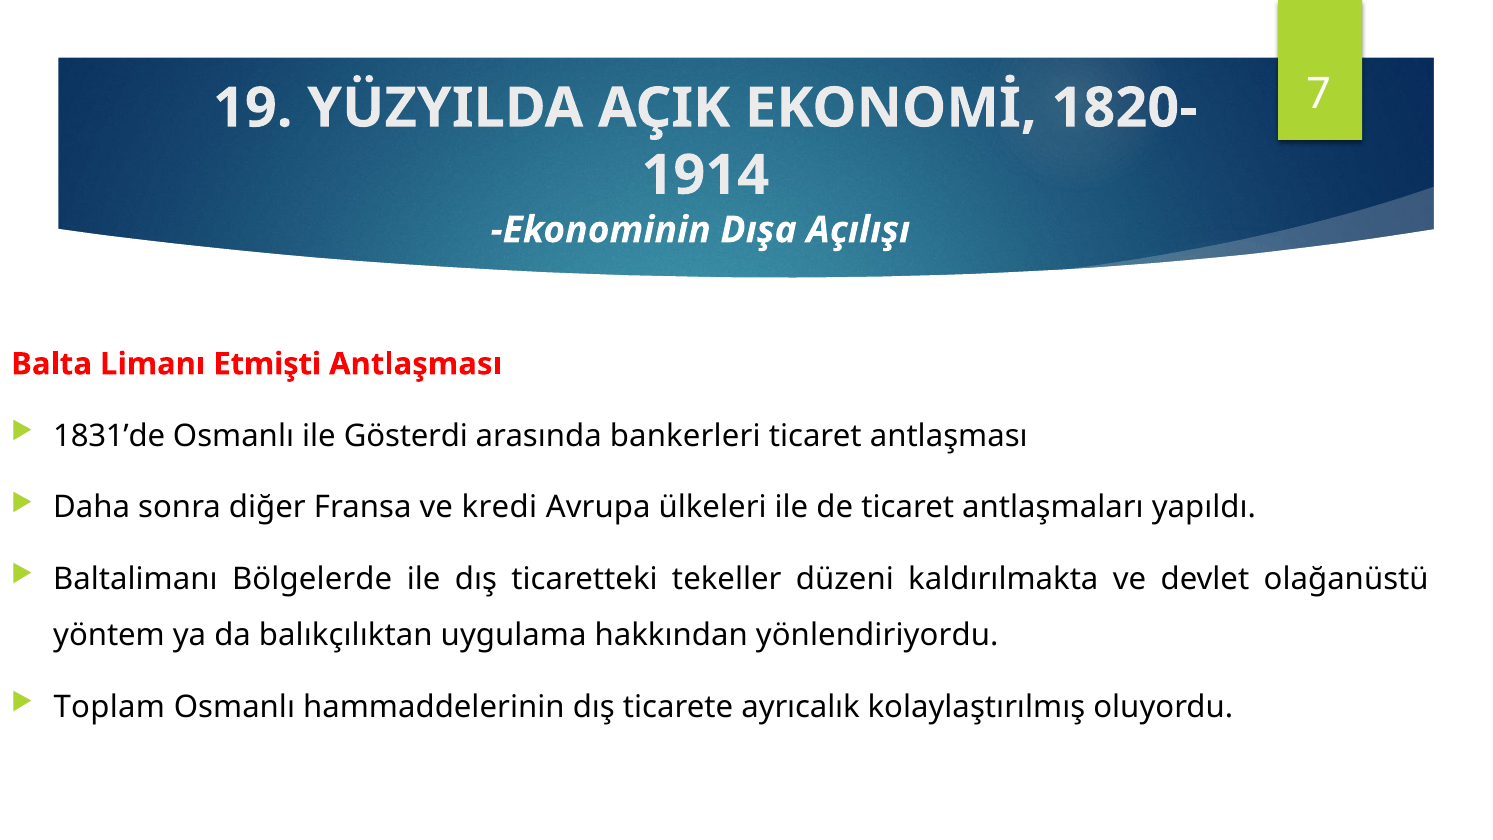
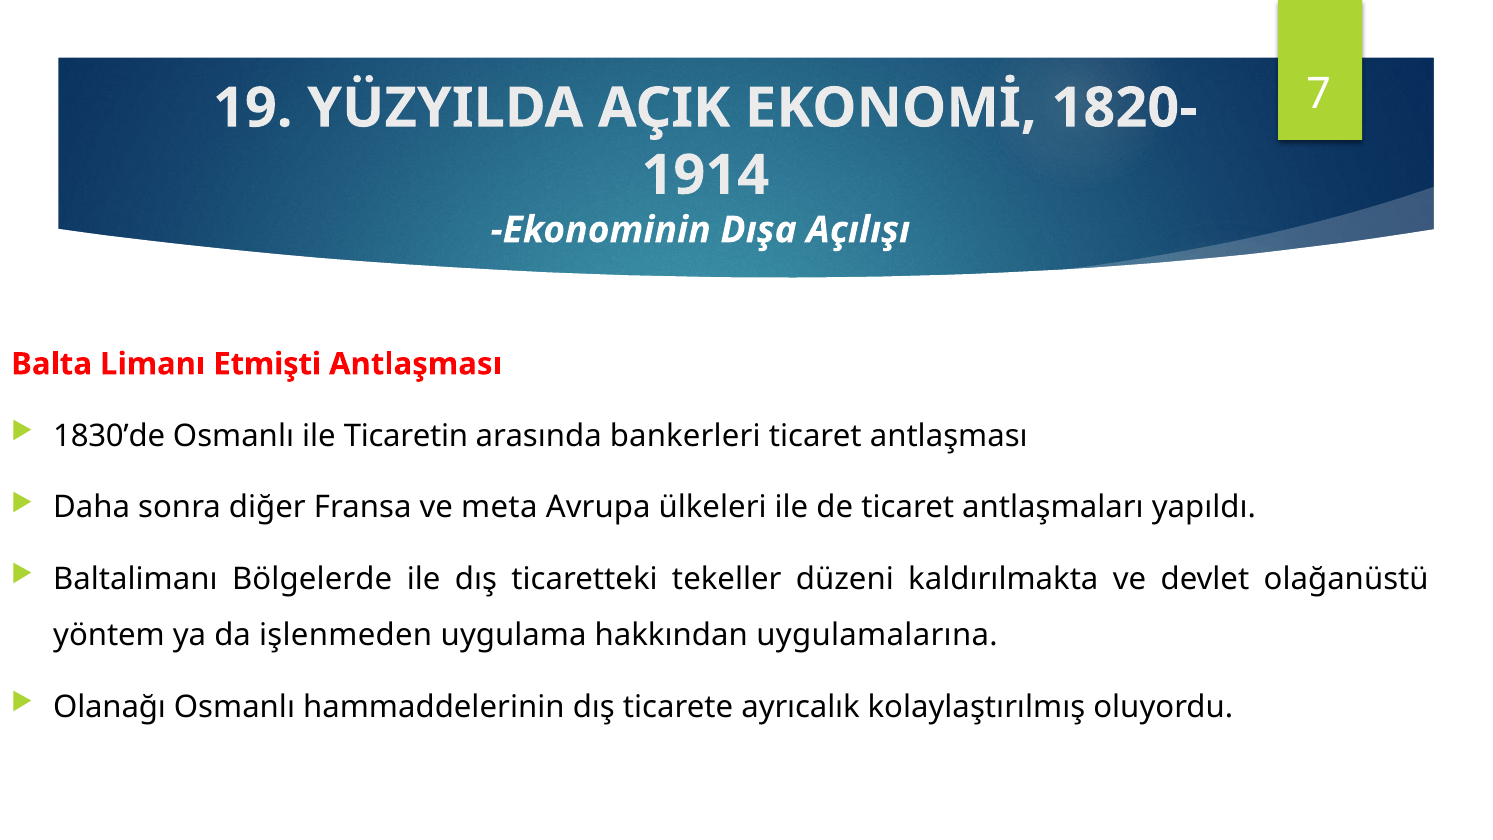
1831’de: 1831’de -> 1830’de (109, 436)
Gösterdi: Gösterdi -> Ticaretin (406, 436)
kredi: kredi -> meta (499, 507)
balıkçılıktan: balıkçılıktan -> işlenmeden (346, 635)
yönlendiriyordu: yönlendiriyordu -> uygulamalarına (877, 635)
Toplam: Toplam -> Olanağı (110, 707)
